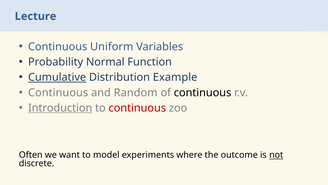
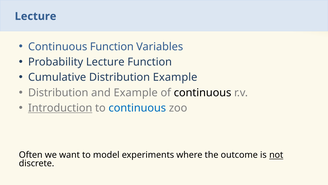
Continuous Uniform: Uniform -> Function (112, 47)
Probability Normal: Normal -> Lecture (105, 62)
Cumulative underline: present -> none (57, 77)
Continuous: Continuous -> Distribution (58, 92)
and Random: Random -> Example (136, 92)
continuous colour: red -> blue (137, 108)
